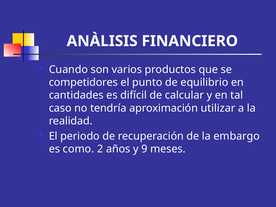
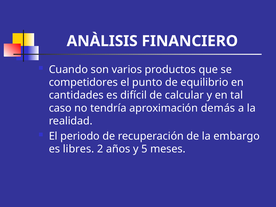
utilizar: utilizar -> demás (218, 108)
como: como -> libres (79, 149)
9: 9 -> 5 (144, 149)
